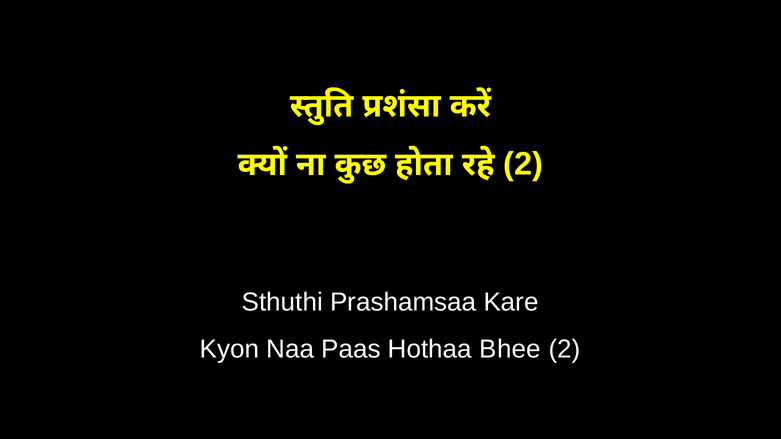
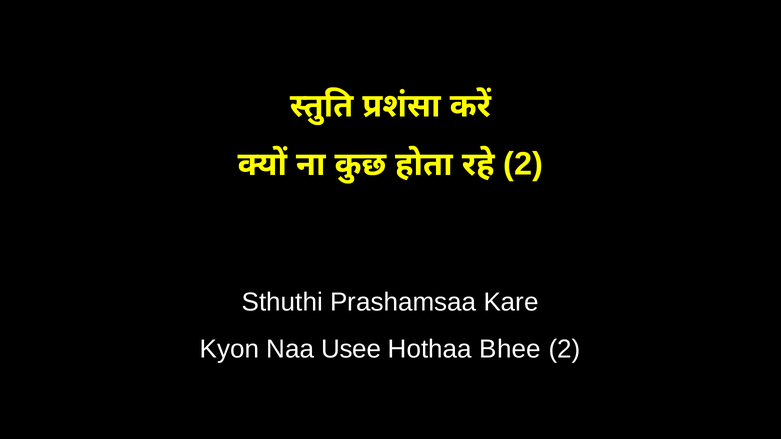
Paas: Paas -> Usee (351, 349)
